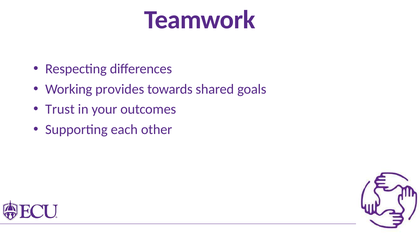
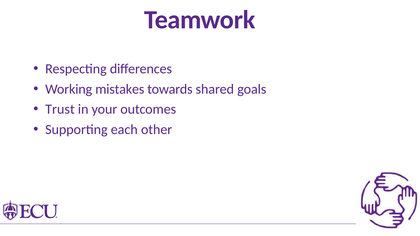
provides: provides -> mistakes (120, 89)
